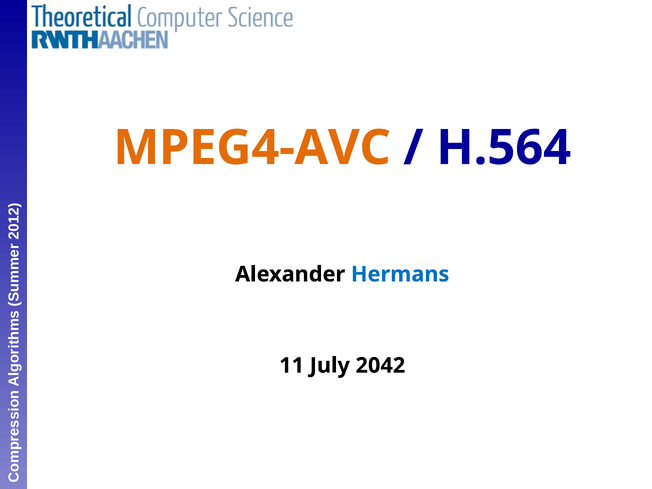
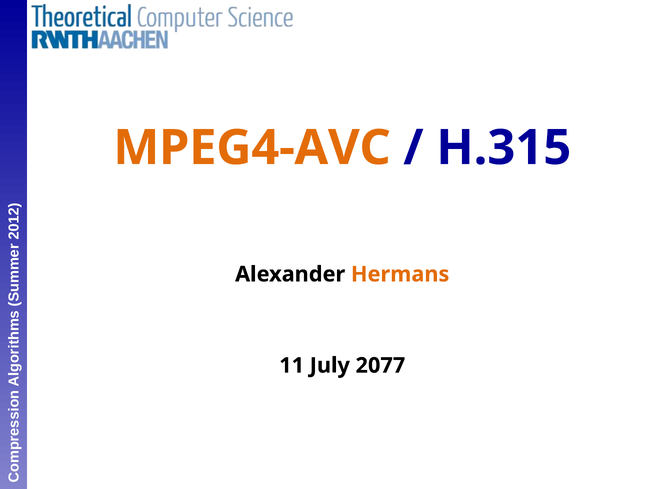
H.564: H.564 -> H.315 (504, 148)
Hermans colour: blue -> orange (400, 274)
2042: 2042 -> 2077 (380, 366)
